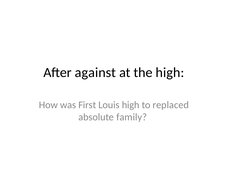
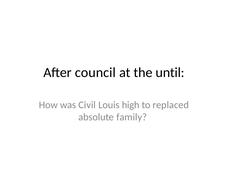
against: against -> council (95, 72)
the high: high -> until (170, 72)
First: First -> Civil (87, 105)
